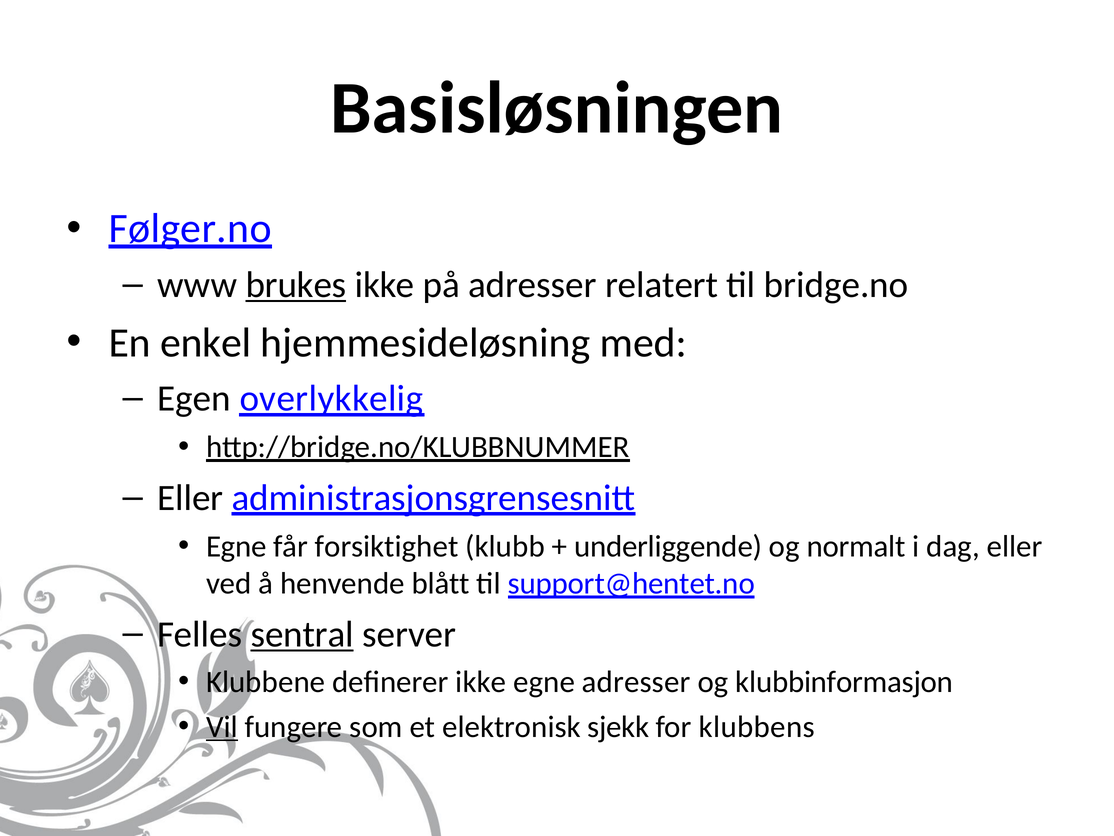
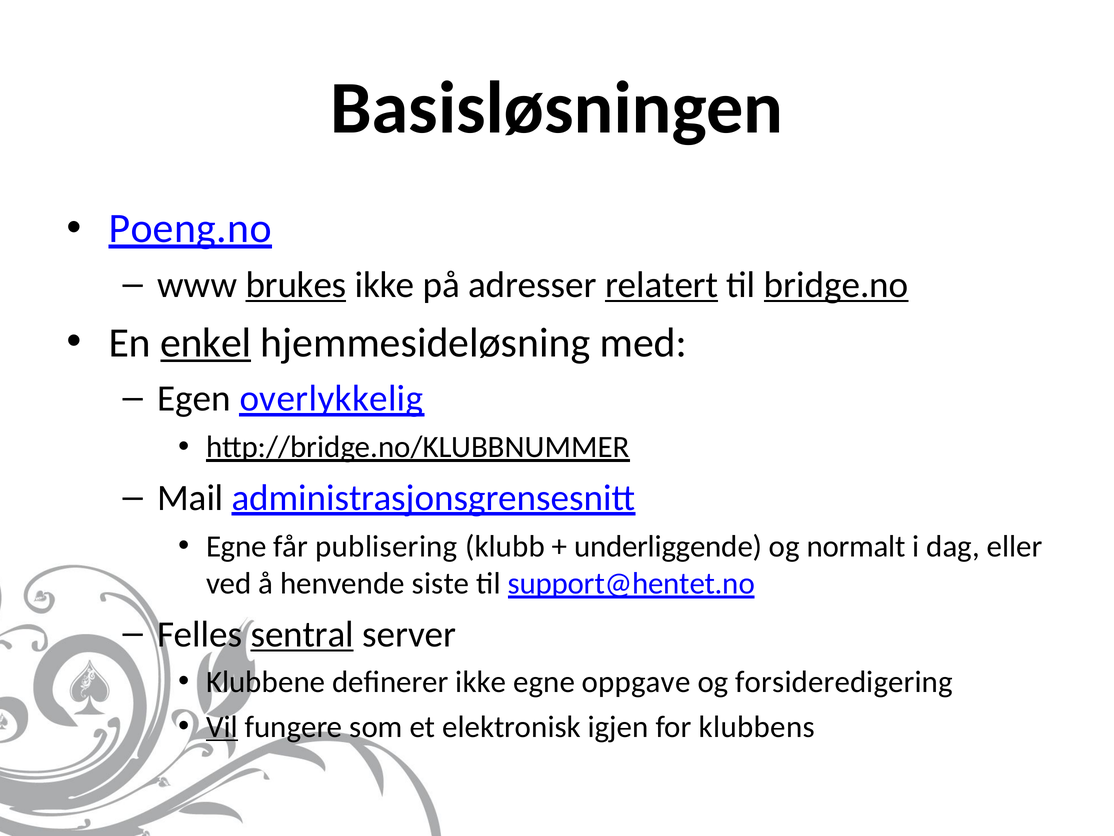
Følger.no: Følger.no -> Poeng.no (190, 229)
relatert underline: none -> present (662, 285)
bridge.no underline: none -> present (836, 285)
enkel underline: none -> present (206, 343)
Eller: Eller -> Mail (190, 498)
forsiktighet: forsiktighet -> publisering (386, 546)
blått: blått -> siste (441, 583)
egne adresser: adresser -> oppgave (636, 682)
klubbinformasjon: klubbinformasjon -> forsideredigering (844, 682)
sjekk: sjekk -> igjen (618, 726)
